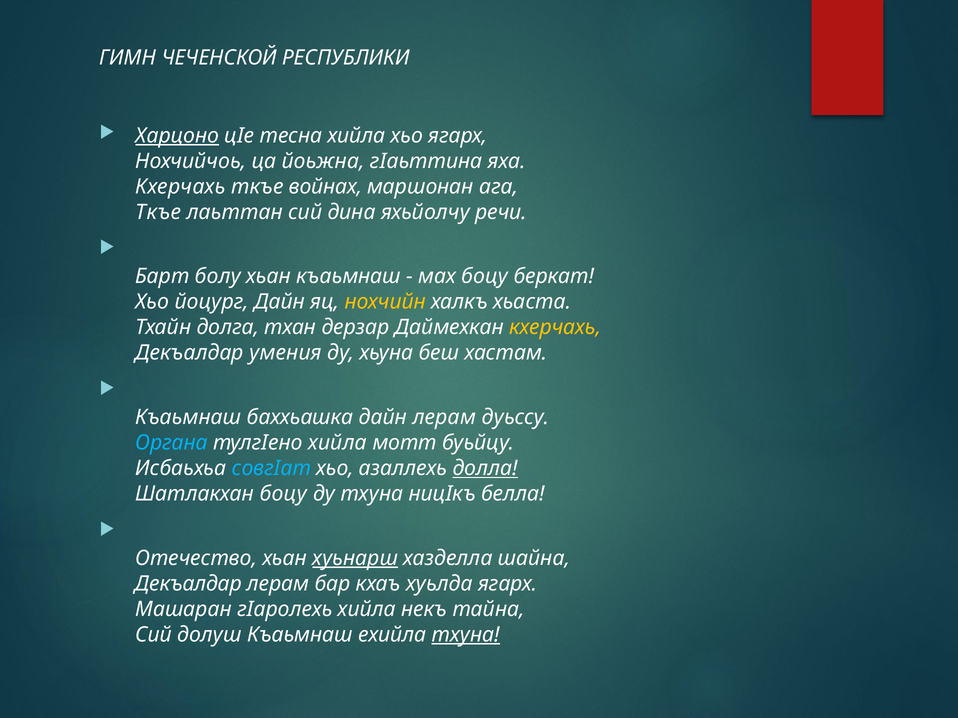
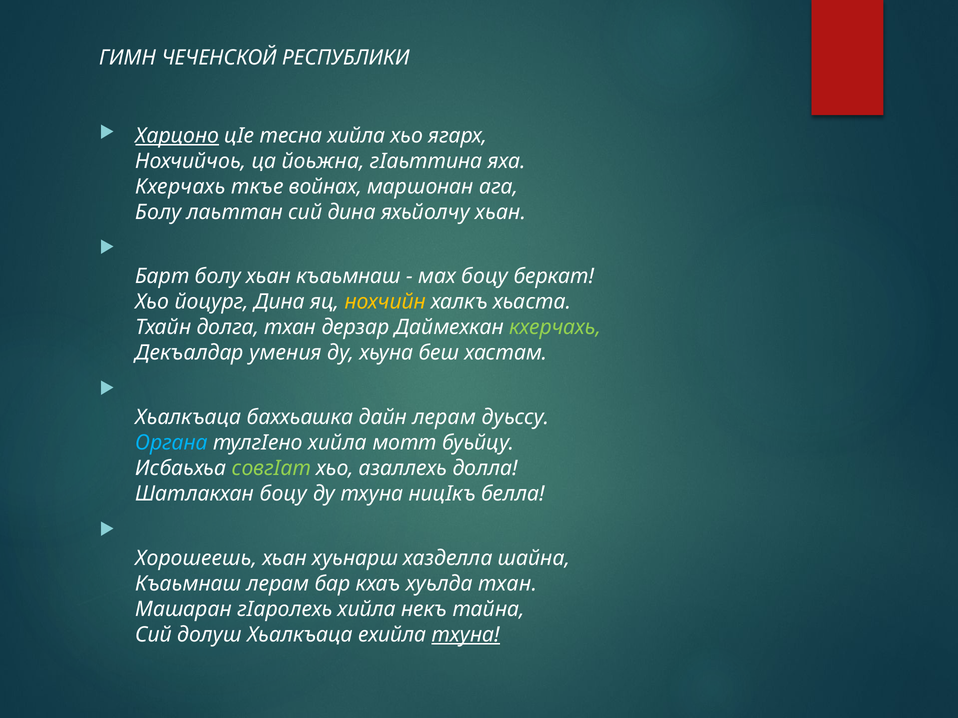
Ткъе: Ткъе -> Болу (158, 212)
яхьйолчу речи: речи -> хьан (501, 212)
йоцург Дайн: Дайн -> Дина (280, 302)
кхерчахь colour: yellow -> light green (555, 328)
Къаьмнаш: Къаьмнаш -> Хьалкъаца (188, 418)
совгIат colour: light blue -> light green (271, 469)
долла underline: present -> none (485, 469)
Отечество: Отечество -> Хорошеешь (196, 559)
хуьнарш underline: present -> none (355, 559)
Декъалдар: Декъалдар -> Къаьмнаш (188, 584)
хуьлда ягарх: ягарх -> тхан (508, 584)
долуш Къаьмнаш: Къаьмнаш -> Хьалкъаца (300, 635)
